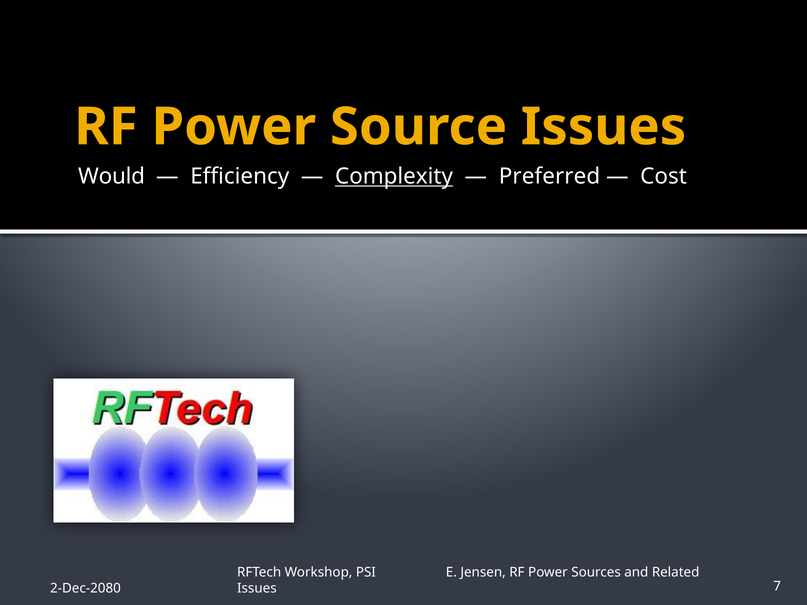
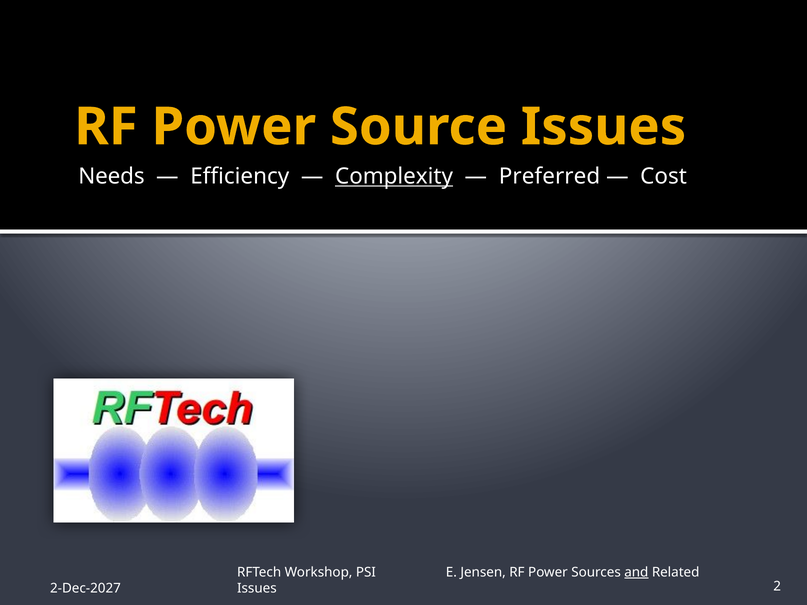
Would: Would -> Needs (111, 176)
and underline: none -> present (636, 573)
2-Dec-2080: 2-Dec-2080 -> 2-Dec-2027 (85, 589)
7: 7 -> 2 (777, 587)
